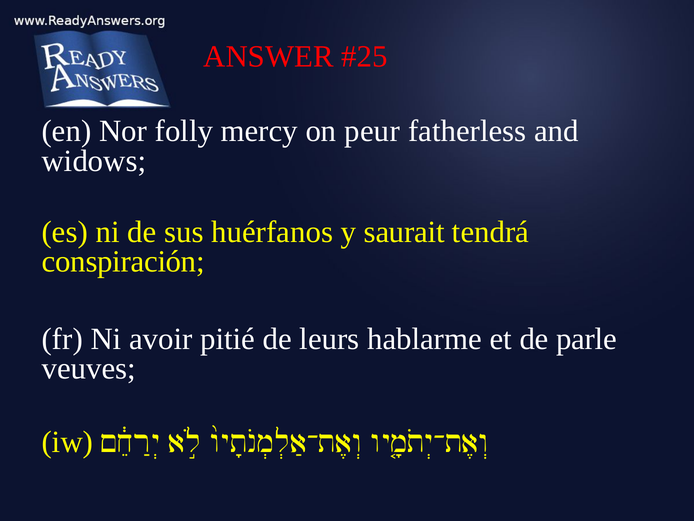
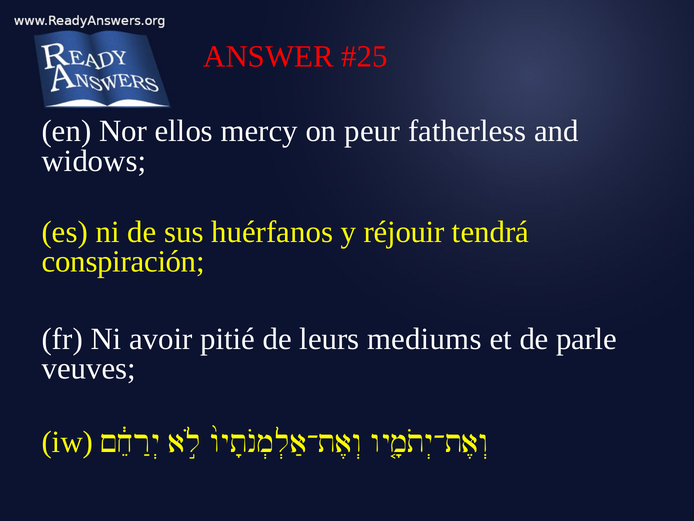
folly: folly -> ellos (184, 131)
saurait: saurait -> réjouir (404, 232)
hablarme: hablarme -> mediums (424, 339)
